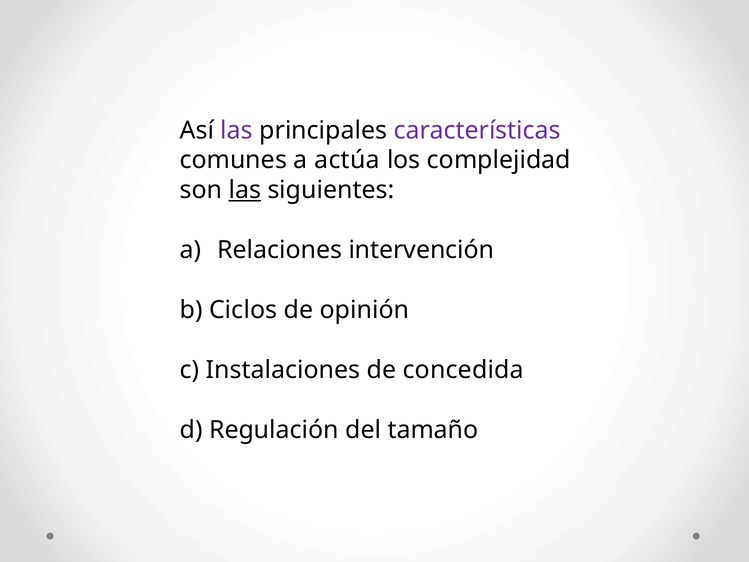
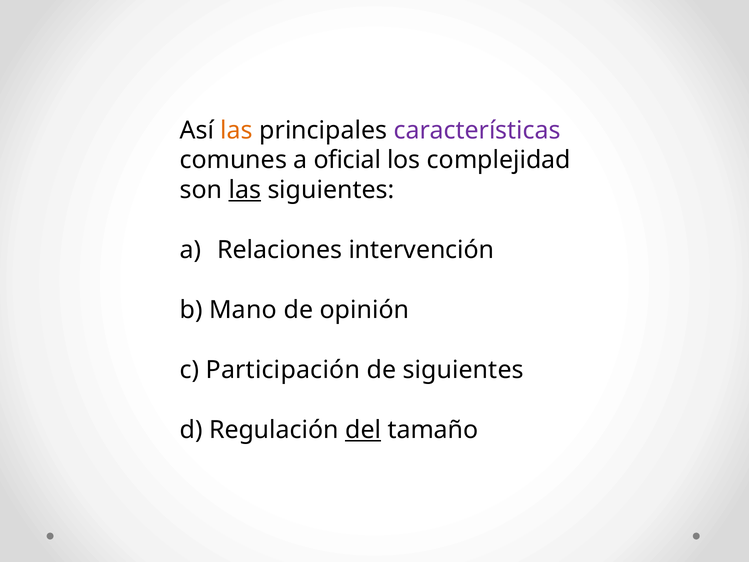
las colour: purple -> orange (237, 130)
actúa: actúa -> oficial (347, 160)
Ciclos: Ciclos -> Mano (243, 310)
Instalaciones: Instalaciones -> Participación (283, 370)
de concedida: concedida -> siguientes (463, 370)
del underline: none -> present (363, 430)
